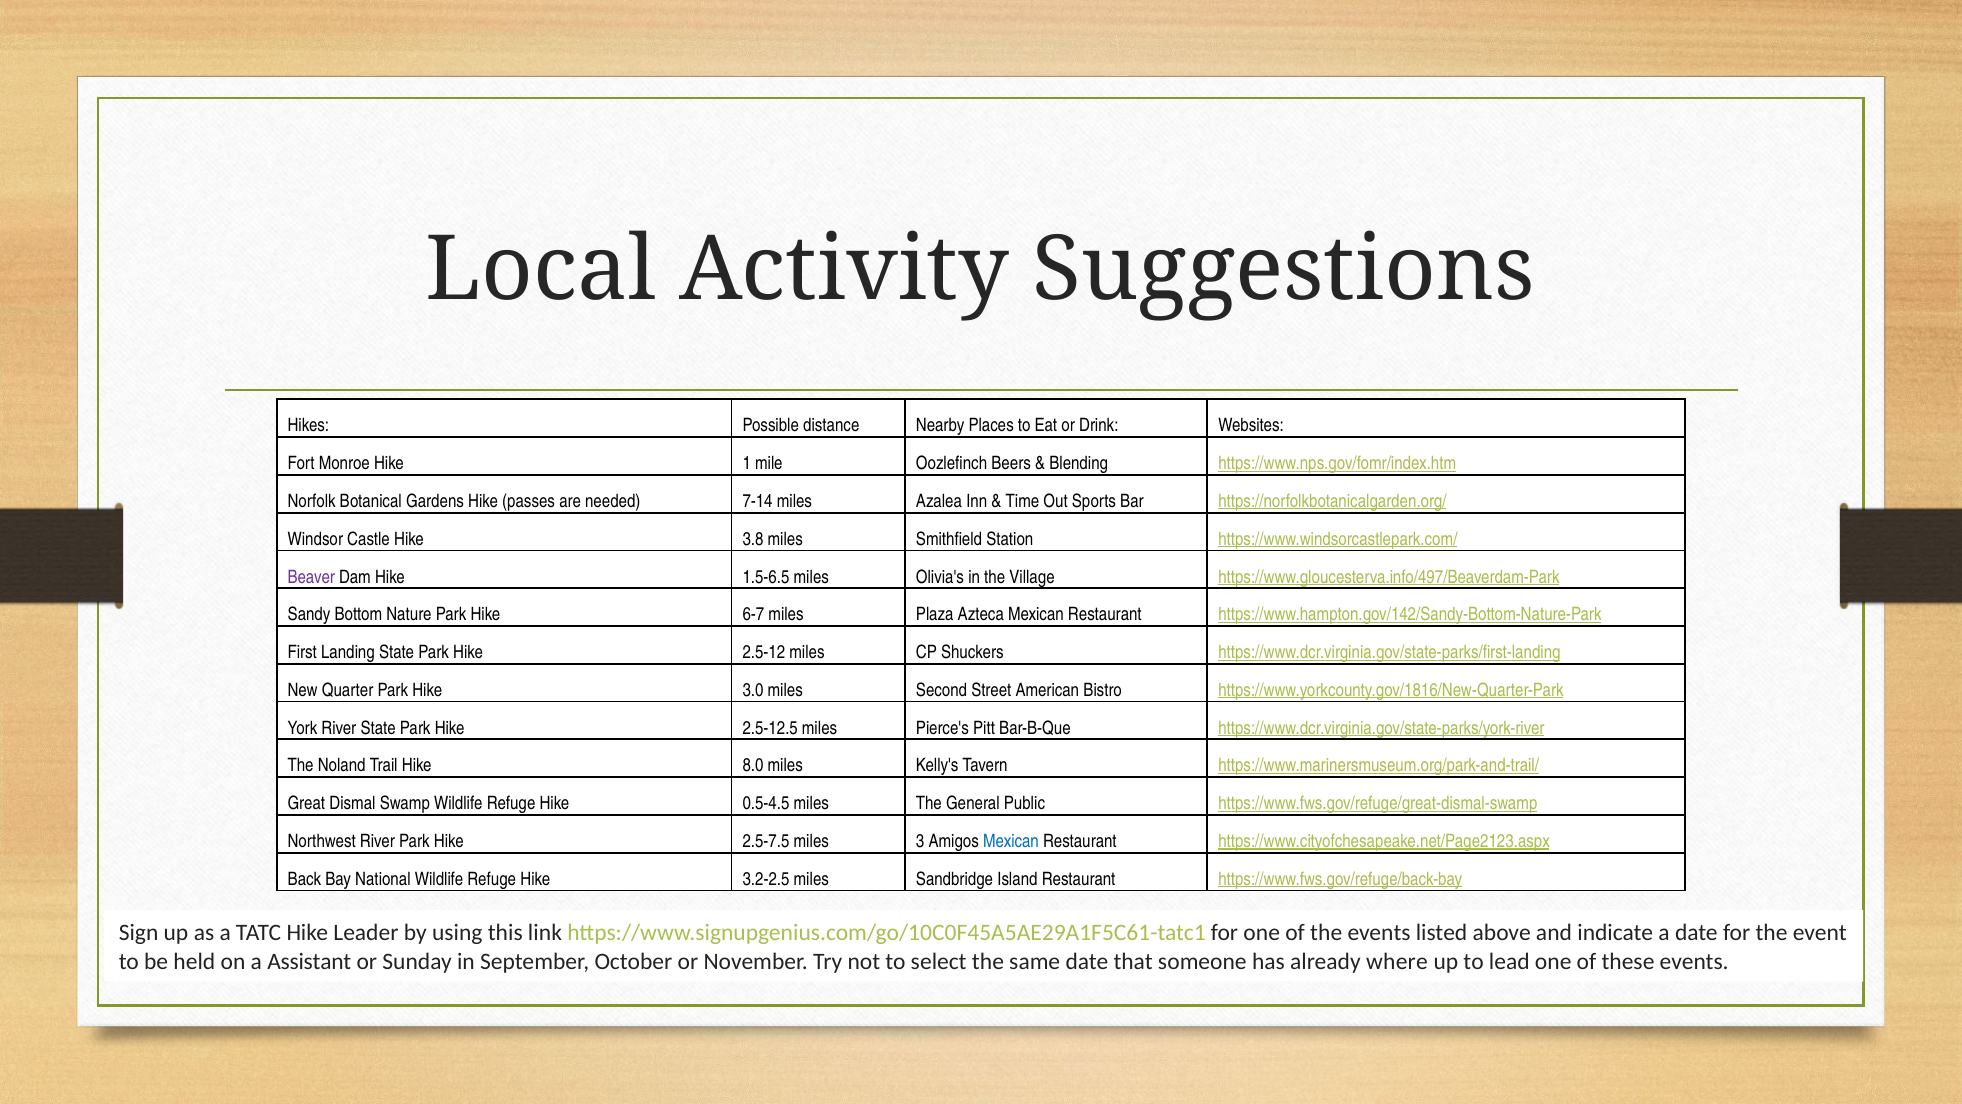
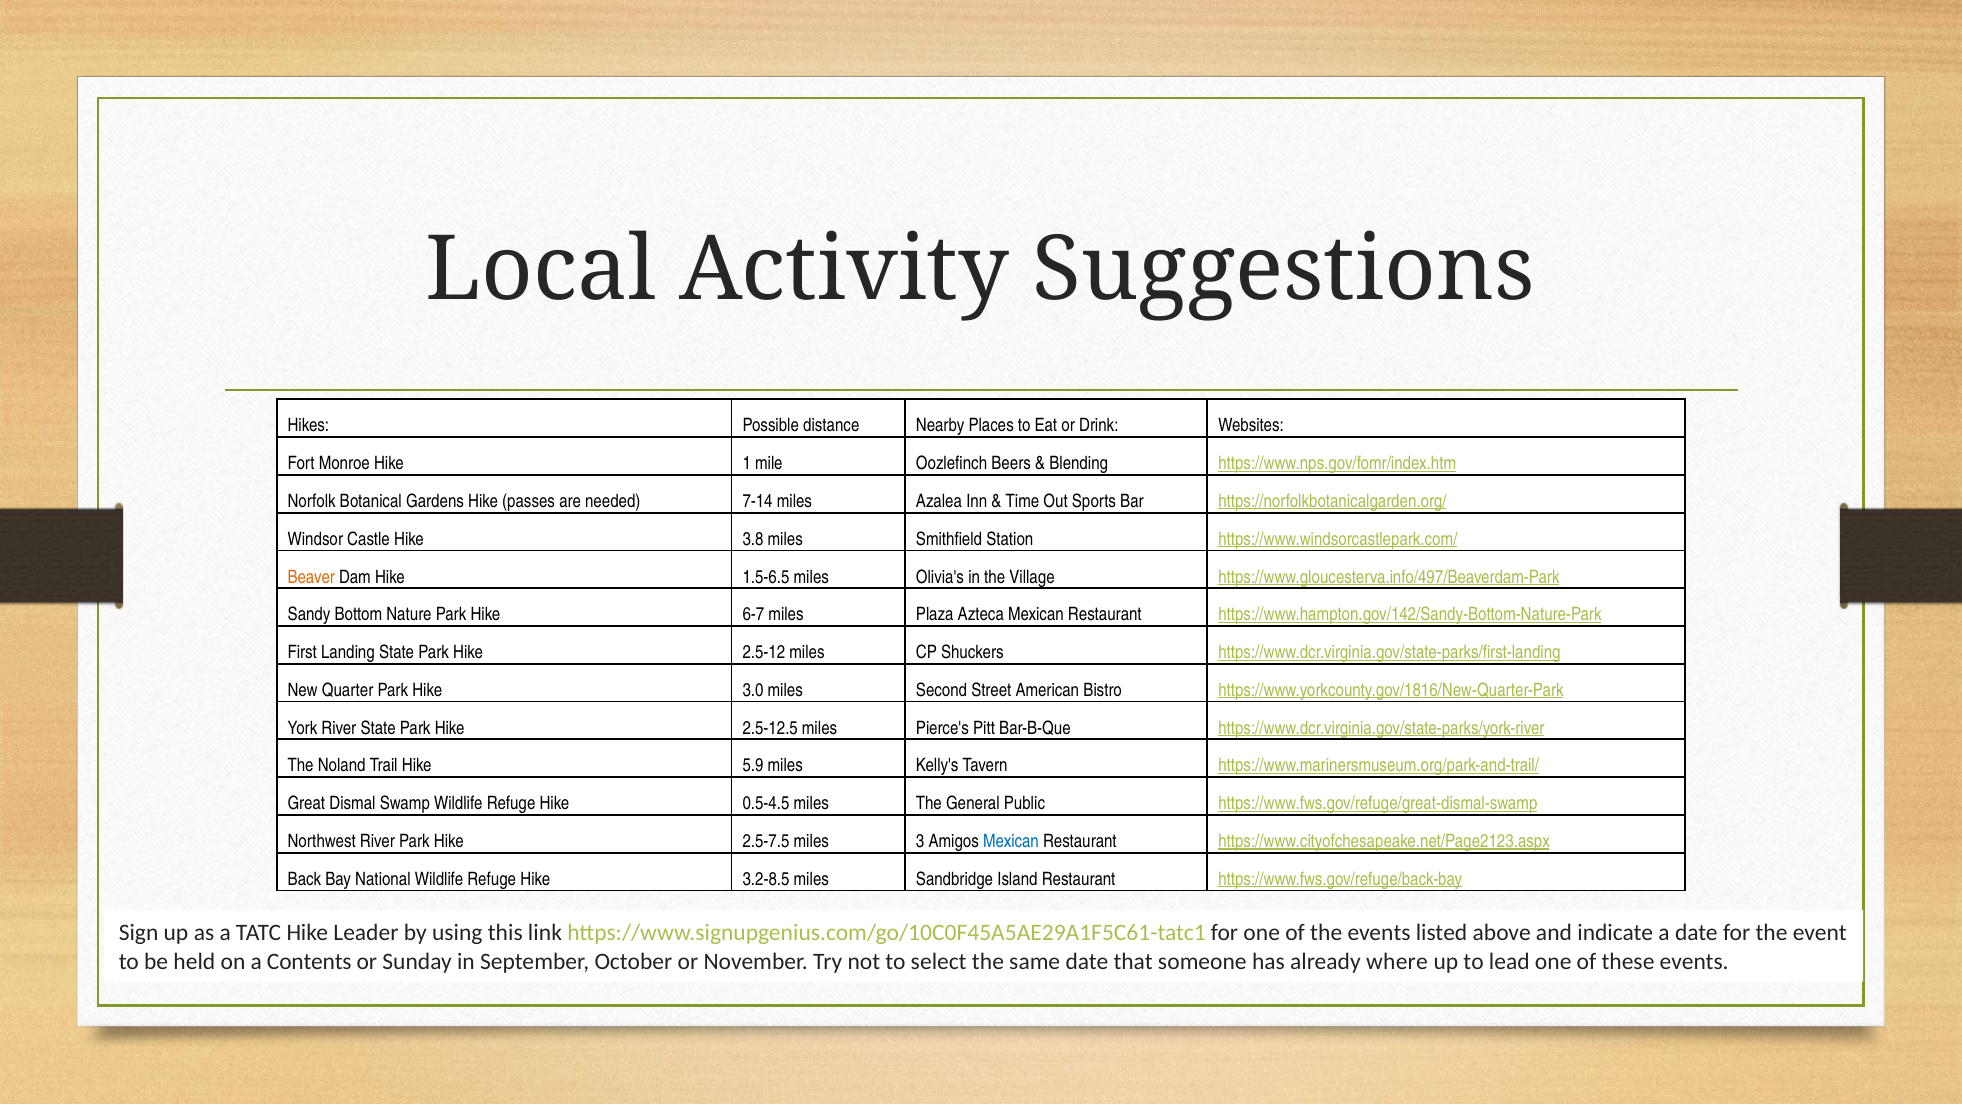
Beaver colour: purple -> orange (311, 577)
8.0: 8.0 -> 5.9 (753, 766)
3.2-2.5: 3.2-2.5 -> 3.2-8.5 (766, 879)
Assistant: Assistant -> Contents (309, 962)
